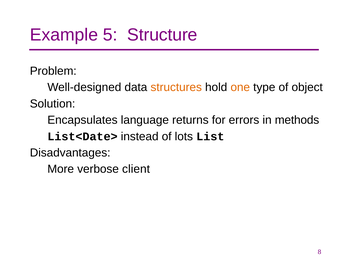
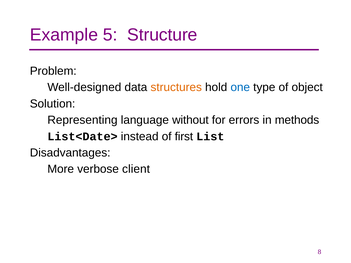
one colour: orange -> blue (240, 87)
Encapsulates: Encapsulates -> Representing (82, 120)
returns: returns -> without (190, 120)
lots: lots -> first (184, 137)
